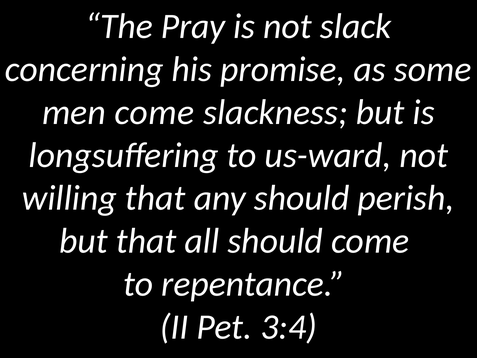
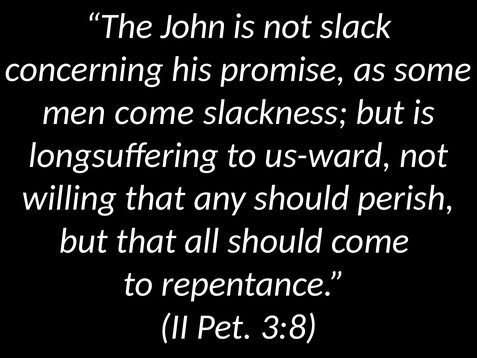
Pray: Pray -> John (193, 26)
3:4: 3:4 -> 3:8 (289, 327)
